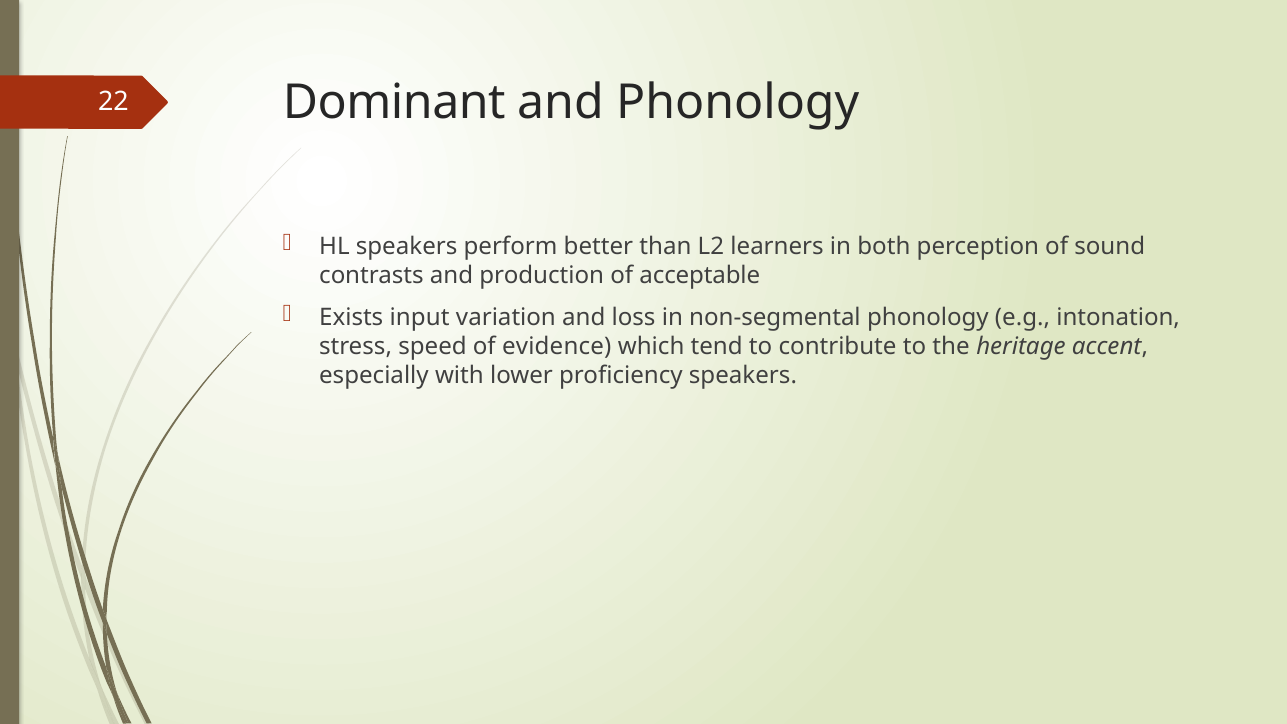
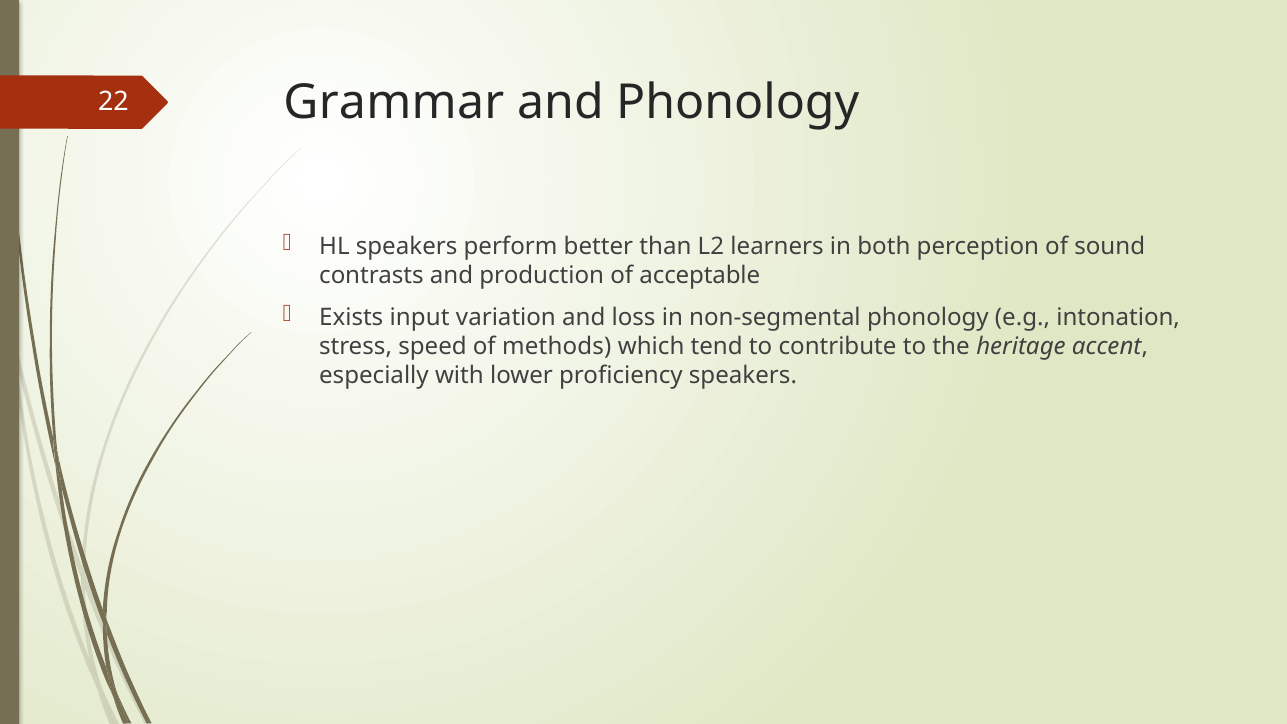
Dominant: Dominant -> Grammar (394, 103)
evidence: evidence -> methods (557, 347)
